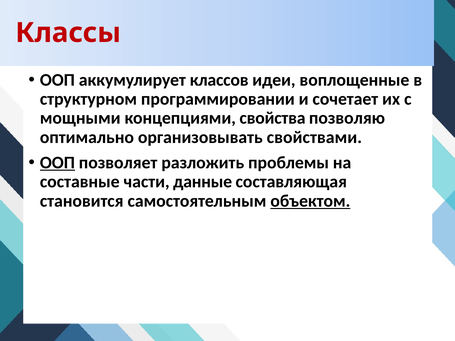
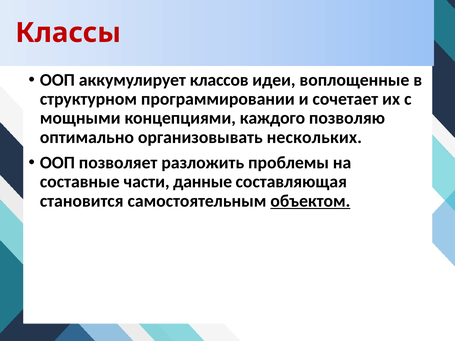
свойства: свойства -> каждого (272, 118)
свойствами: свойствами -> нескольких (314, 137)
ООП underline: present -> none (57, 163)
